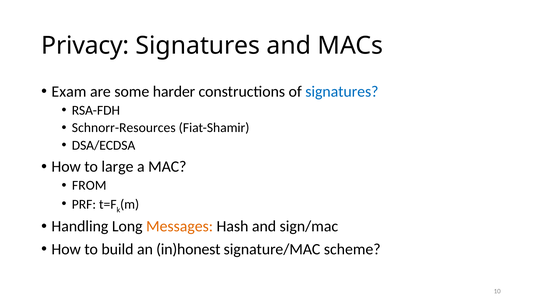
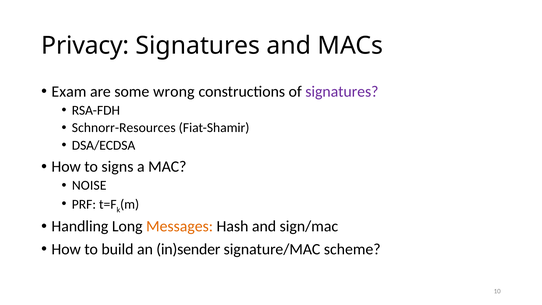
harder: harder -> wrong (174, 92)
signatures colour: blue -> purple (342, 92)
large: large -> signs (117, 167)
FROM: FROM -> NOISE (89, 185)
in)honest: in)honest -> in)sender (188, 249)
